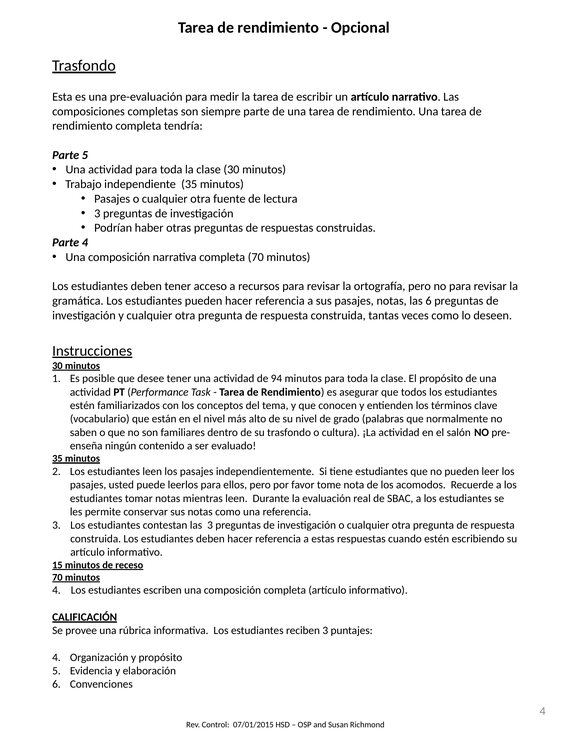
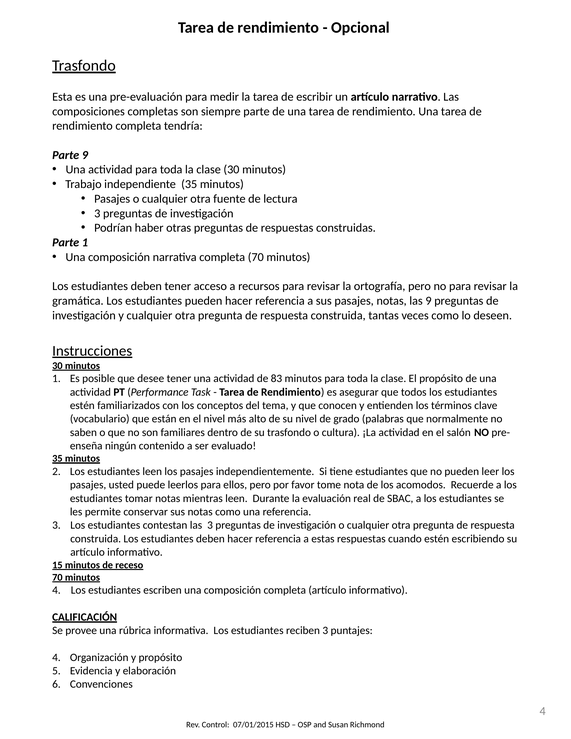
Parte 5: 5 -> 9 (85, 155)
Parte 4: 4 -> 1 (85, 242)
las 6: 6 -> 9 (429, 301)
94: 94 -> 83 (276, 379)
